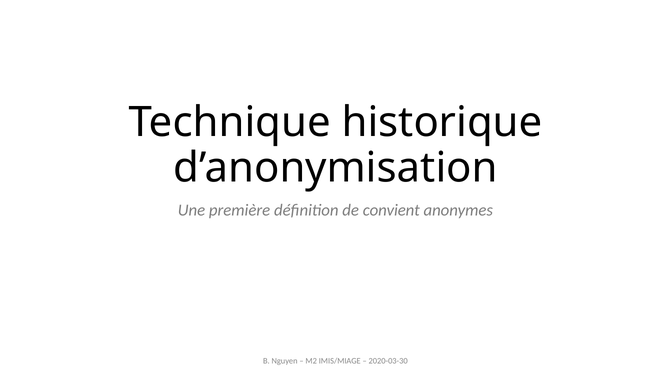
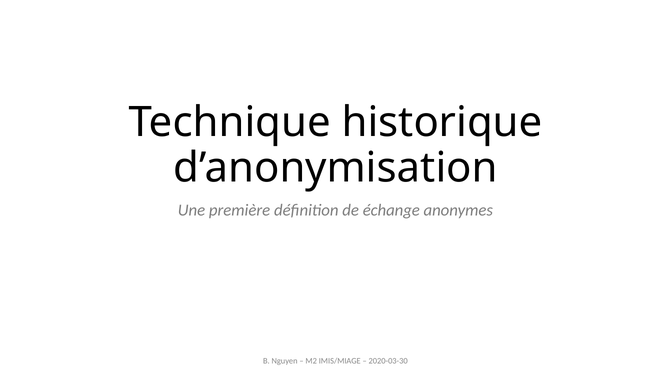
convient: convient -> échange (391, 210)
